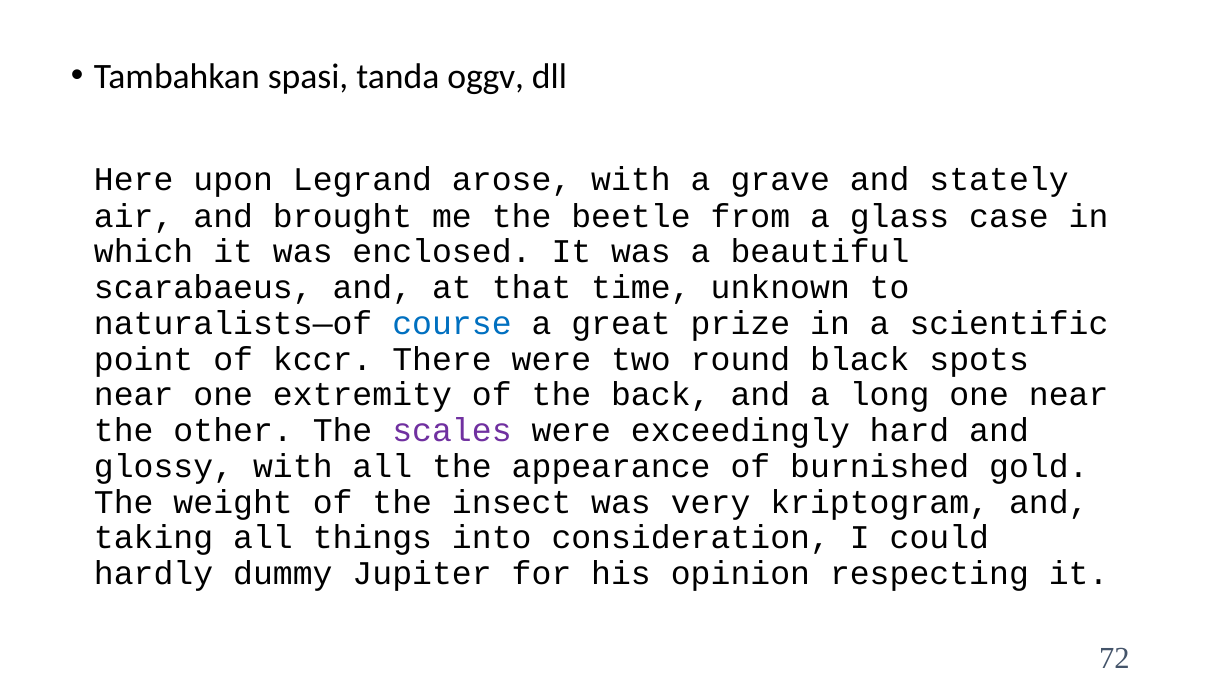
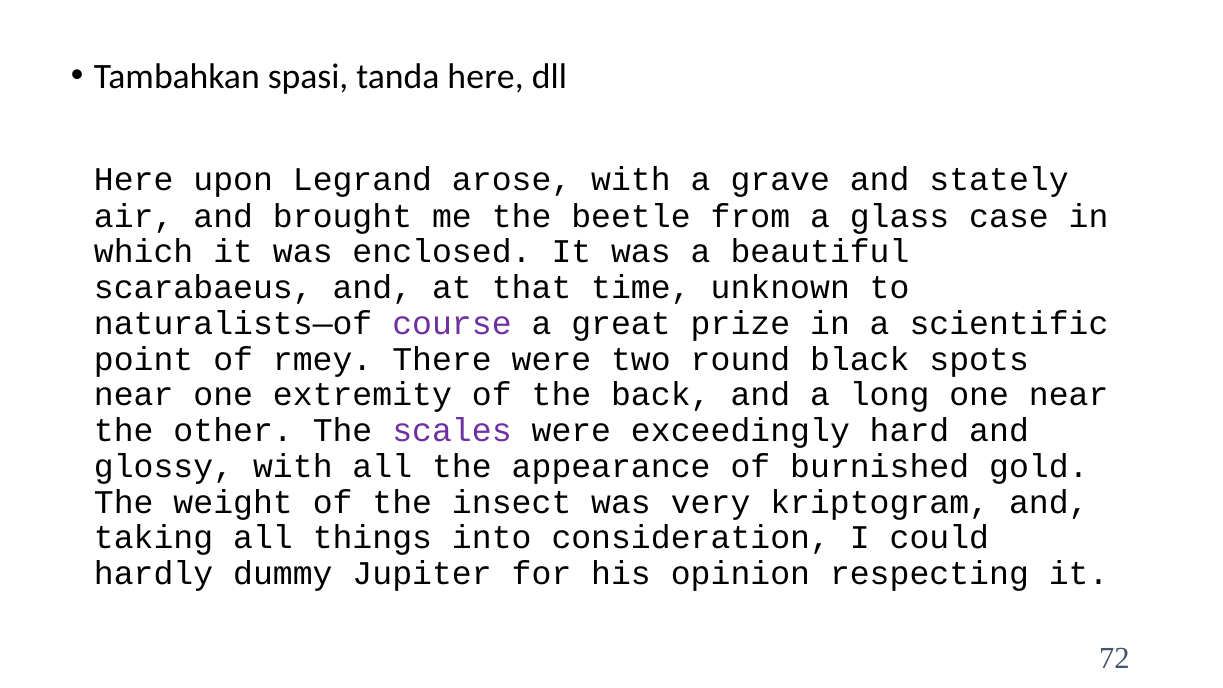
tanda oggv: oggv -> here (486, 76)
course colour: blue -> purple (452, 323)
kccr: kccr -> rmey (323, 359)
